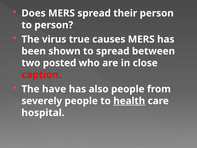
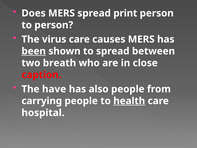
their: their -> print (125, 13)
virus true: true -> care (79, 39)
been underline: none -> present (34, 51)
posted: posted -> breath (60, 63)
severely: severely -> carrying (42, 101)
